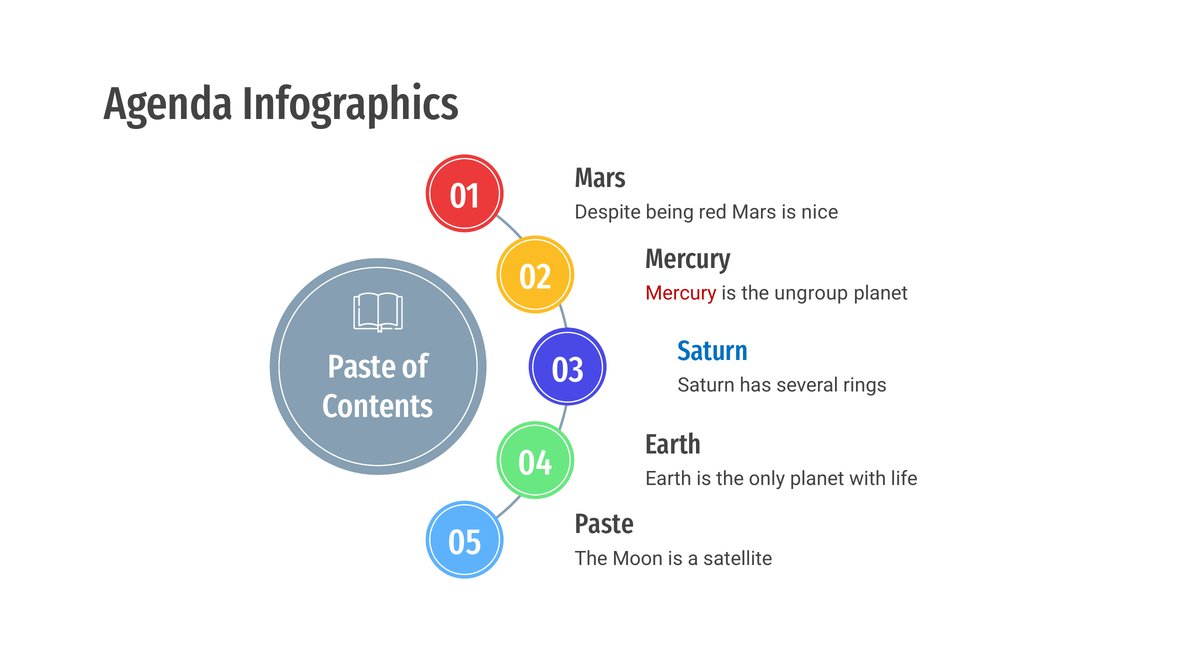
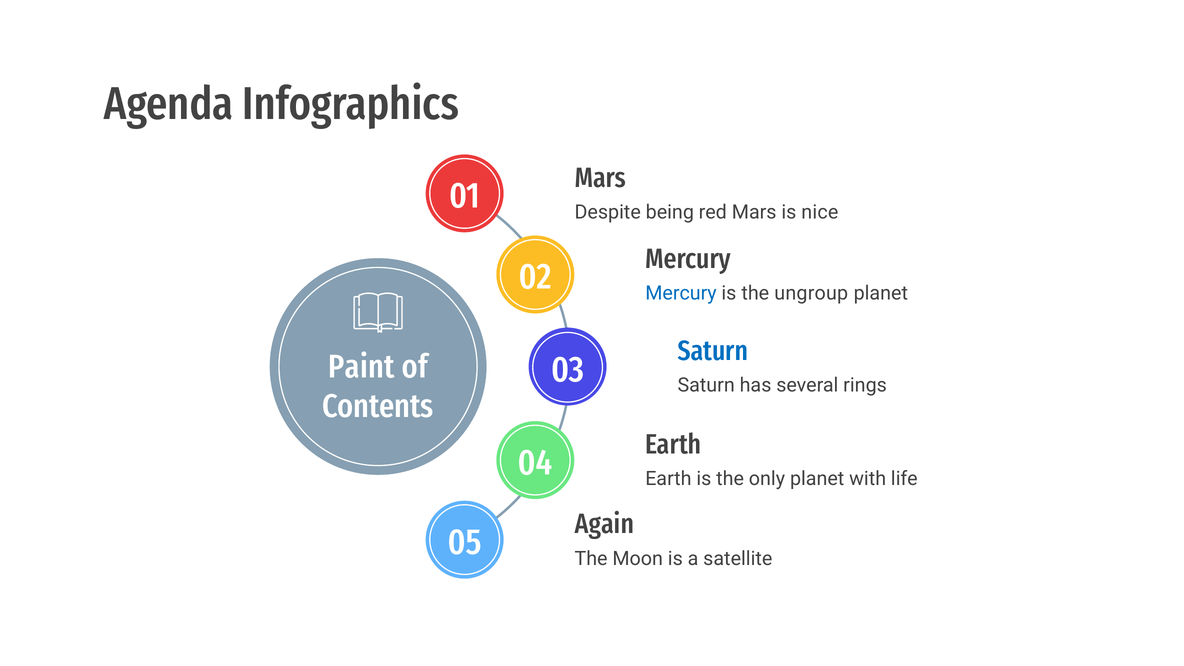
Mercury colour: red -> blue (681, 293)
Paste: Paste -> Paint (362, 367)
Paste: Paste -> Again (604, 524)
